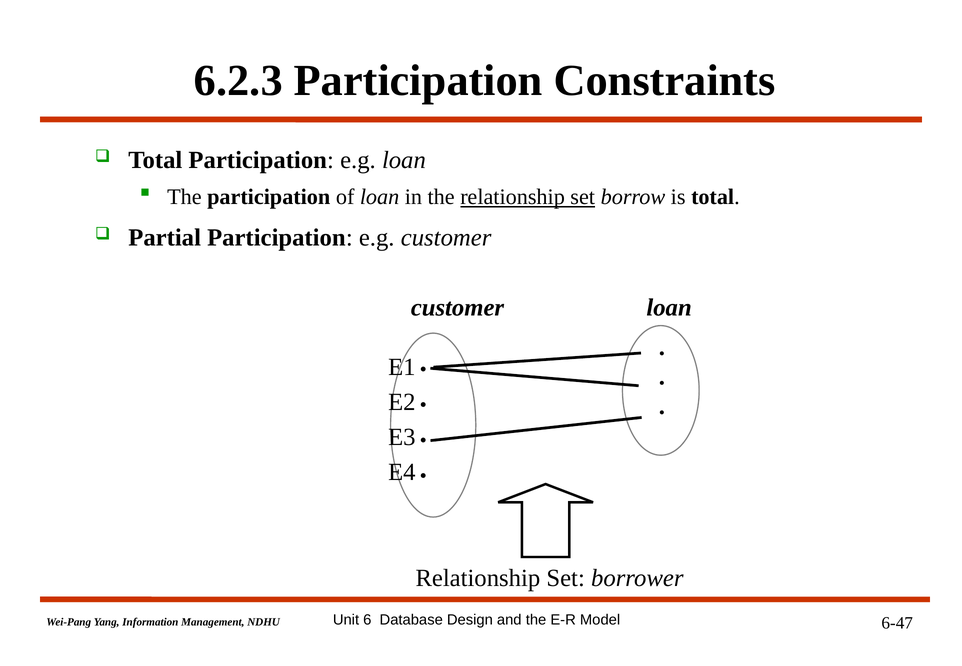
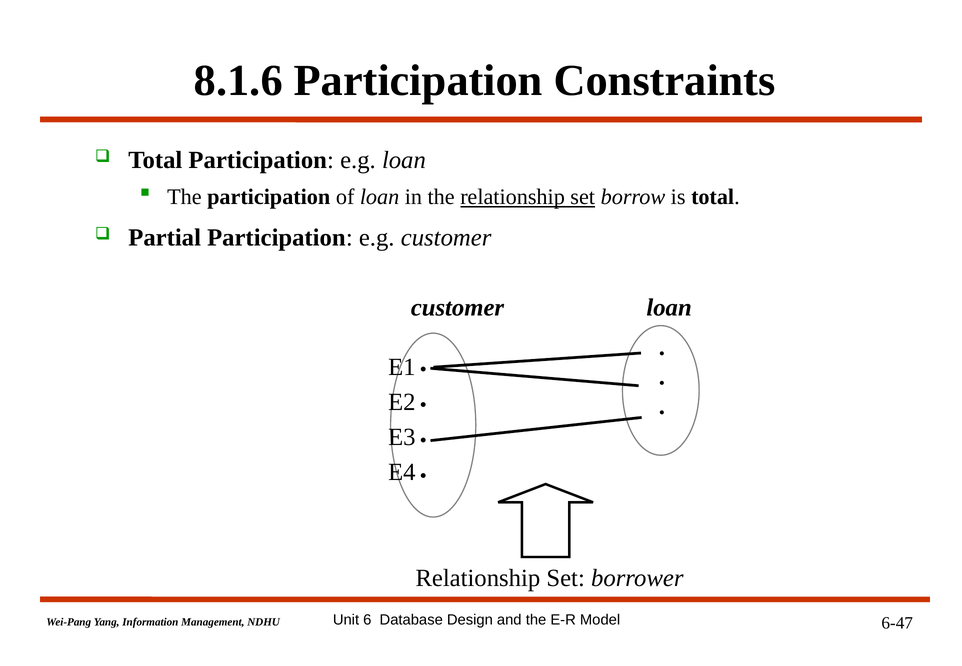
6.2.3: 6.2.3 -> 8.1.6 (238, 81)
